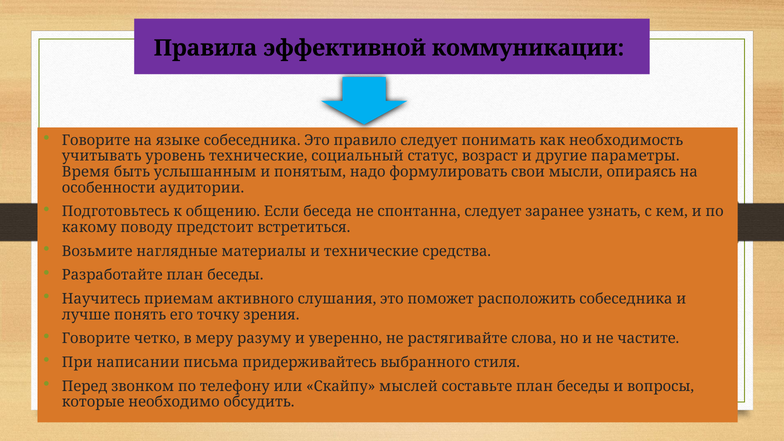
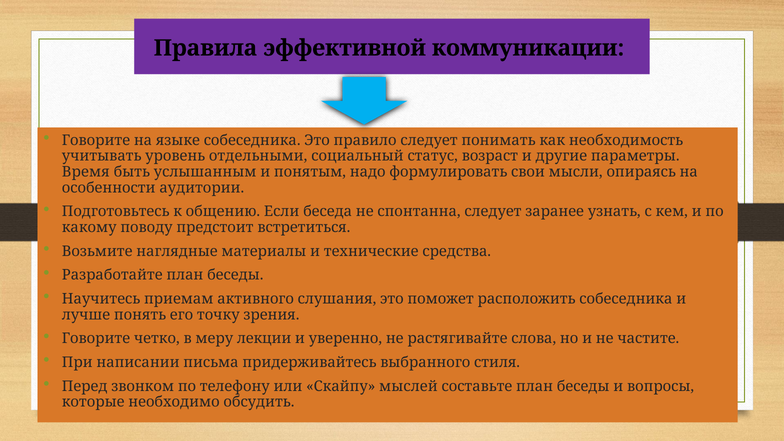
уровень технические: технические -> отдельными (258, 156)
разуму: разуму -> лекции (264, 339)
